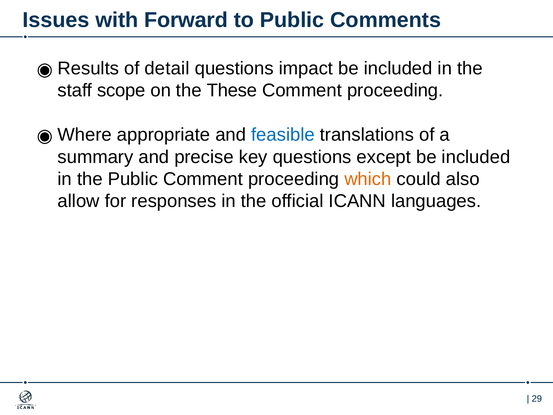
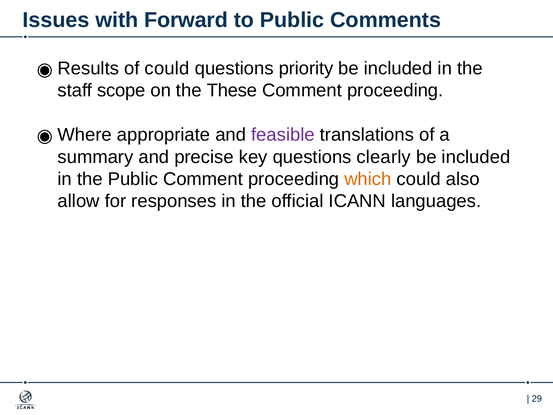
of detail: detail -> could (167, 68)
impact: impact -> priority (306, 68)
feasible colour: blue -> purple (283, 135)
except: except -> clearly (384, 157)
